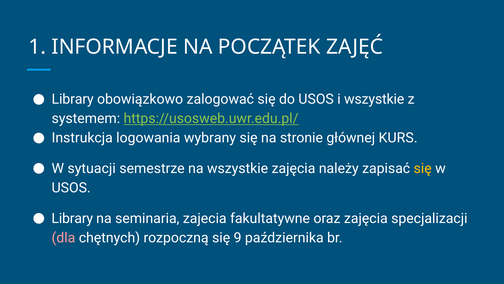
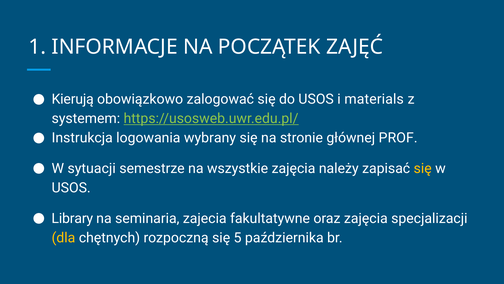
Library: Library -> Kierują (73, 99)
i wszystkie: wszystkie -> materials (374, 99)
KURS: KURS -> PROF (398, 138)
dla colour: pink -> yellow (63, 237)
9: 9 -> 5 (238, 237)
